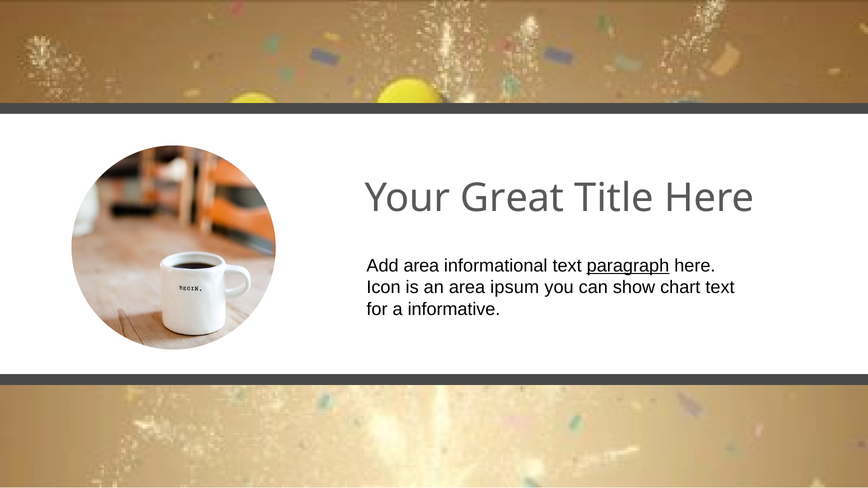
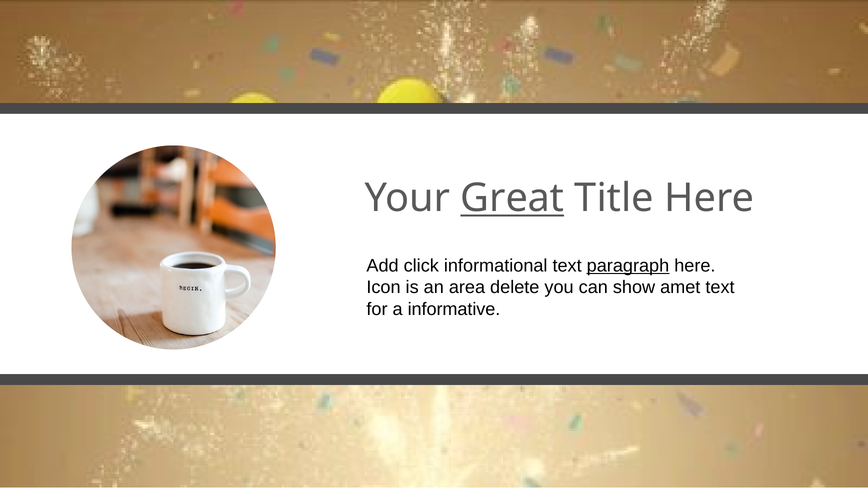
Great underline: none -> present (512, 198)
Add area: area -> click (421, 266)
ipsum: ipsum -> delete (515, 288)
chart: chart -> amet (680, 288)
